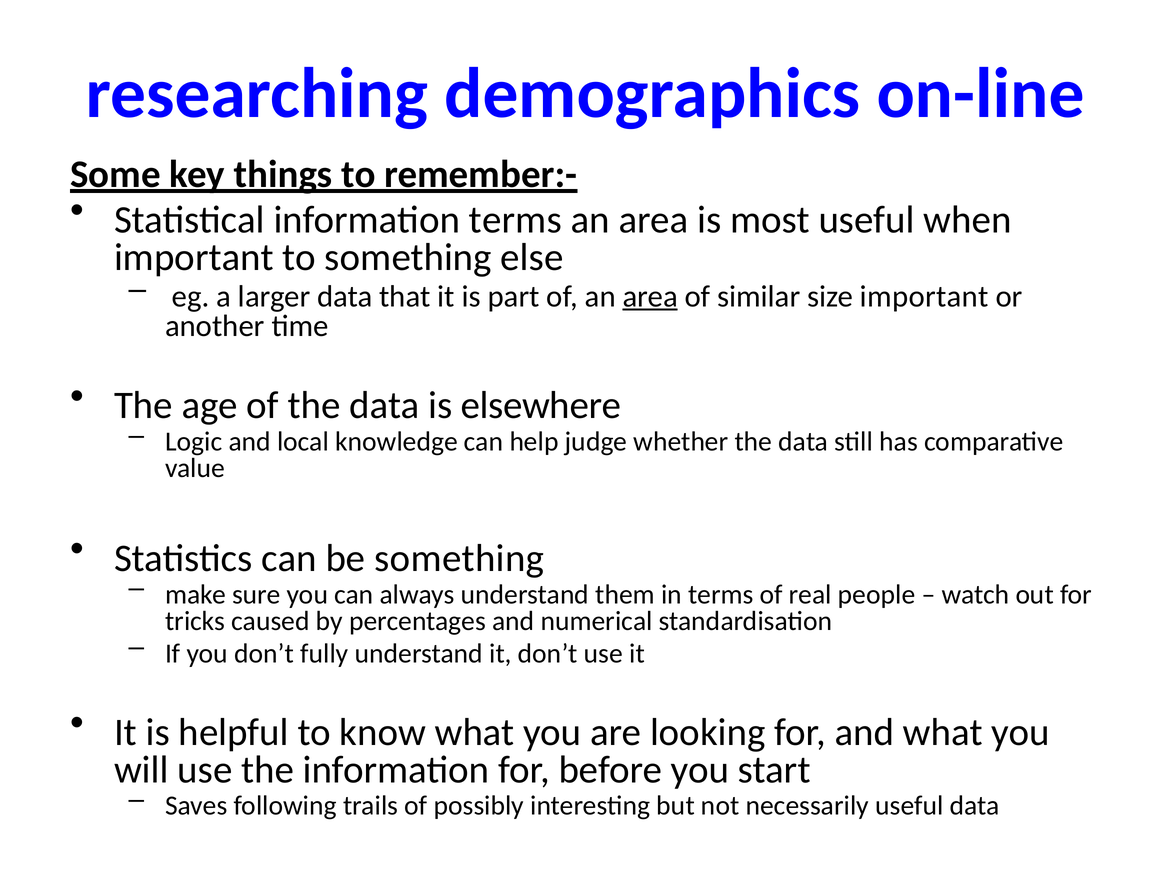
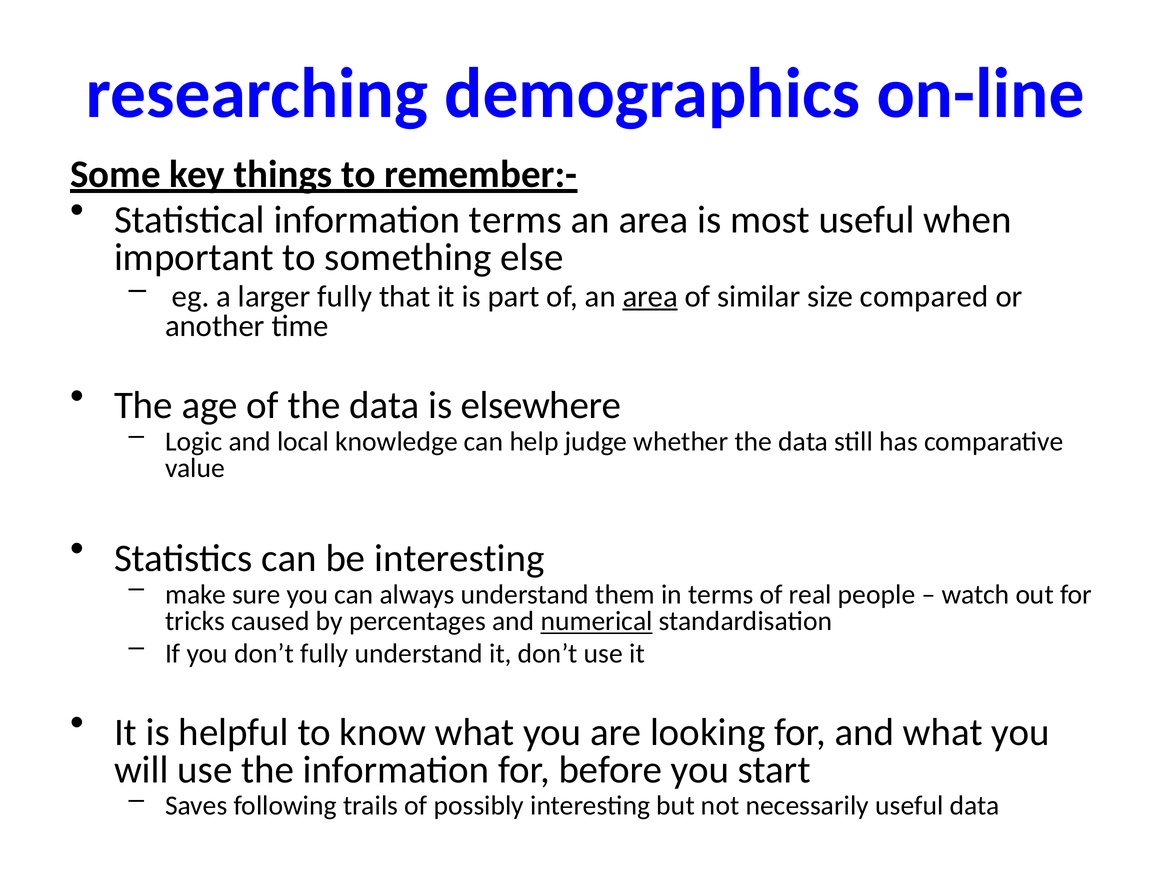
larger data: data -> fully (345, 296)
size important: important -> compared (924, 296)
be something: something -> interesting (459, 558)
numerical underline: none -> present (597, 621)
